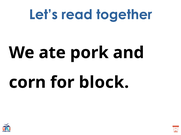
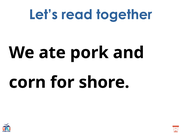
block: block -> shore (104, 83)
